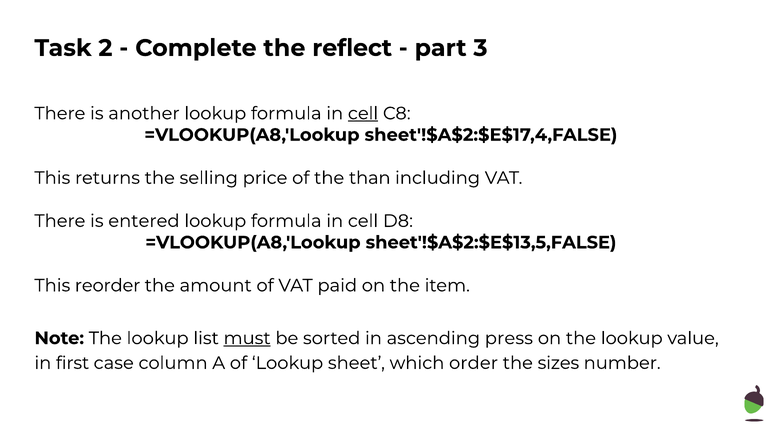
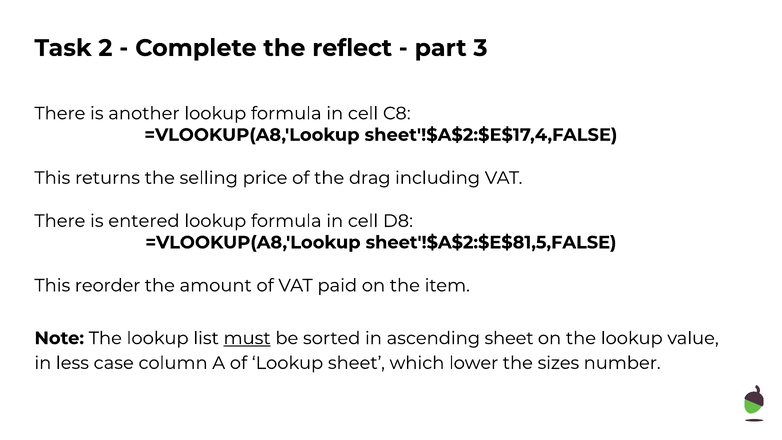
cell underline: present -> none (363, 113)
than: than -> drag (370, 178)
sheet'!$A$2:$E$13,5,FALSE: sheet'!$A$2:$E$13,5,FALSE -> sheet'!$A$2:$E$81,5,FALSE (491, 242)
ascending press: press -> sheet (509, 338)
first: first -> less (72, 363)
order: order -> lower (474, 363)
